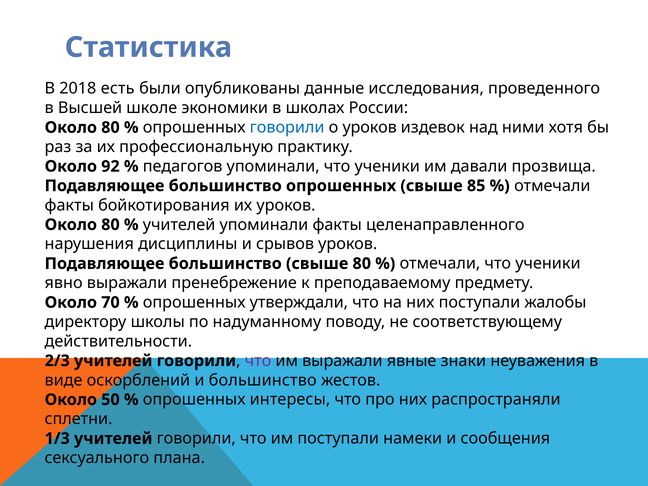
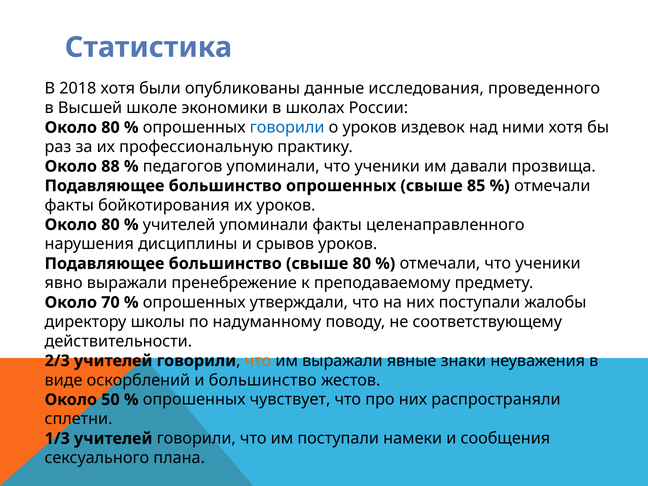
2018 есть: есть -> хотя (118, 89)
92: 92 -> 88 (110, 166)
что colour: purple -> orange (258, 361)
интересы: интересы -> чувствует (290, 400)
